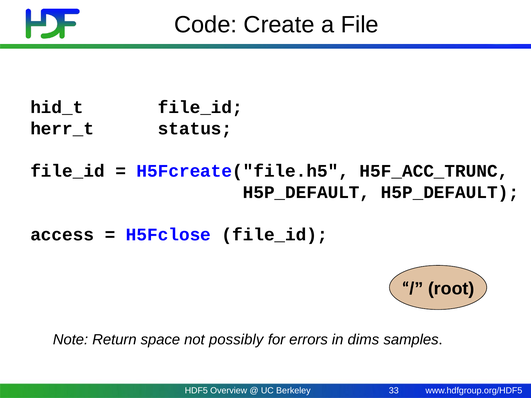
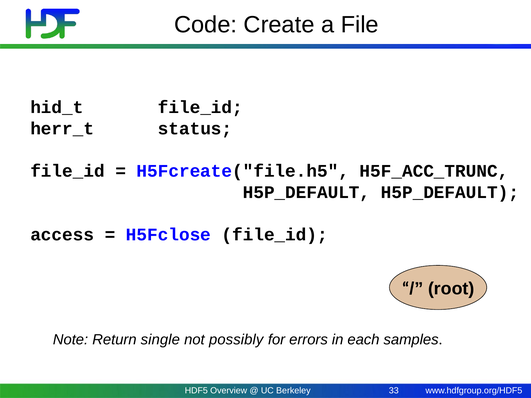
space: space -> single (160, 340)
dims: dims -> each (363, 340)
